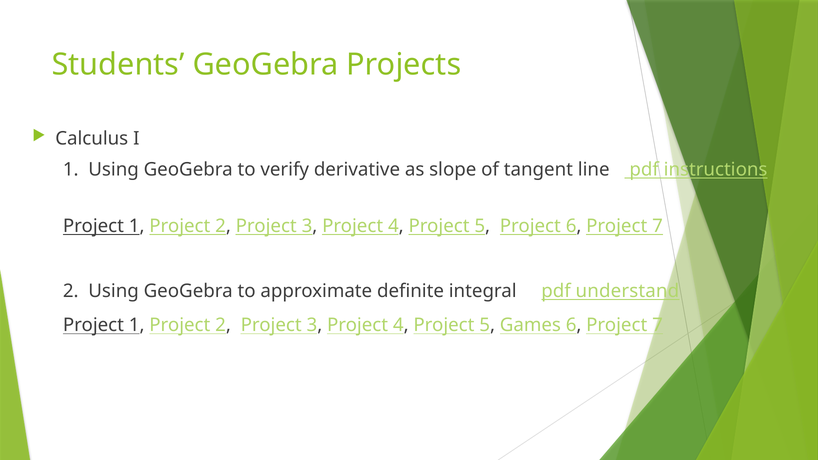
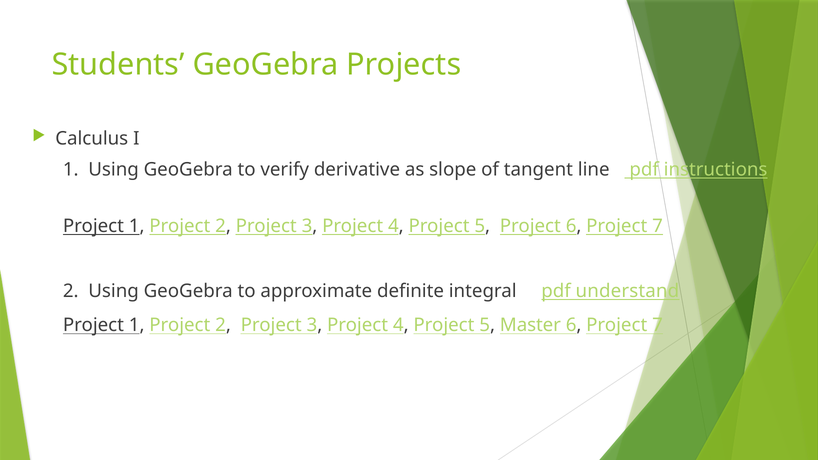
Games: Games -> Master (530, 325)
